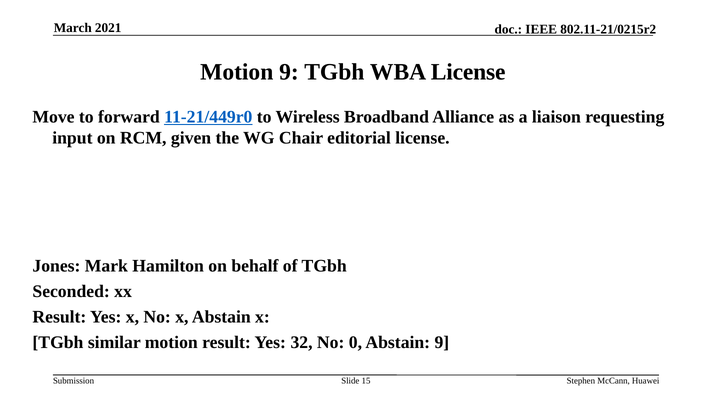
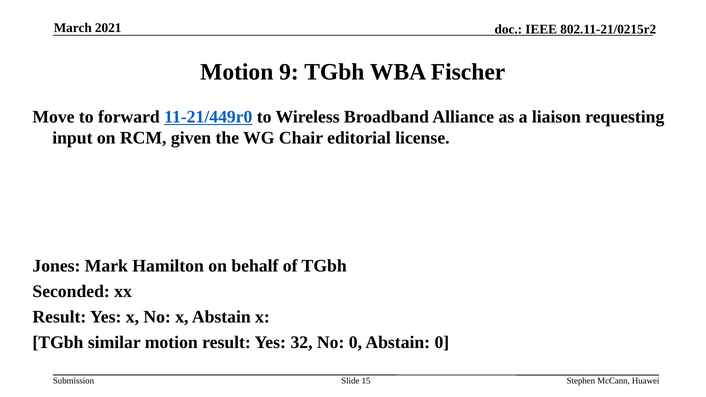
WBA License: License -> Fischer (468, 72)
Abstain 9: 9 -> 0 (442, 343)
